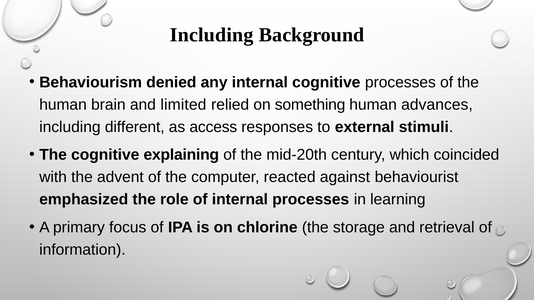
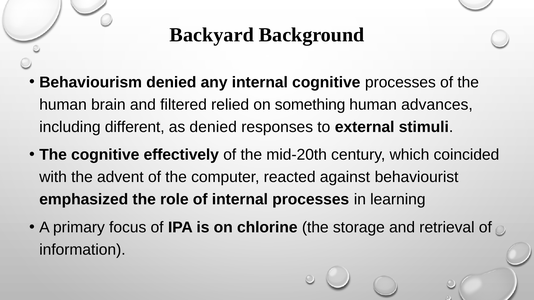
Including: Including -> Backyard (212, 35)
limited: limited -> filtered (184, 105)
as access: access -> denied (213, 127)
explaining: explaining -> effectively (181, 155)
